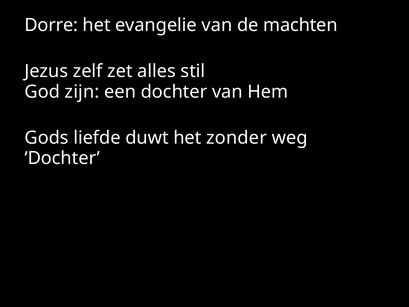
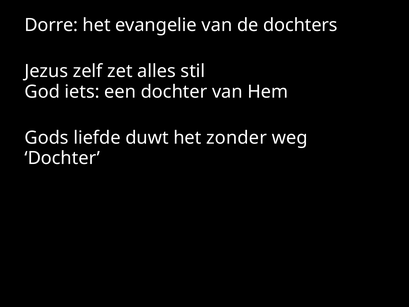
machten: machten -> dochters (300, 25)
zijn: zijn -> iets (82, 92)
